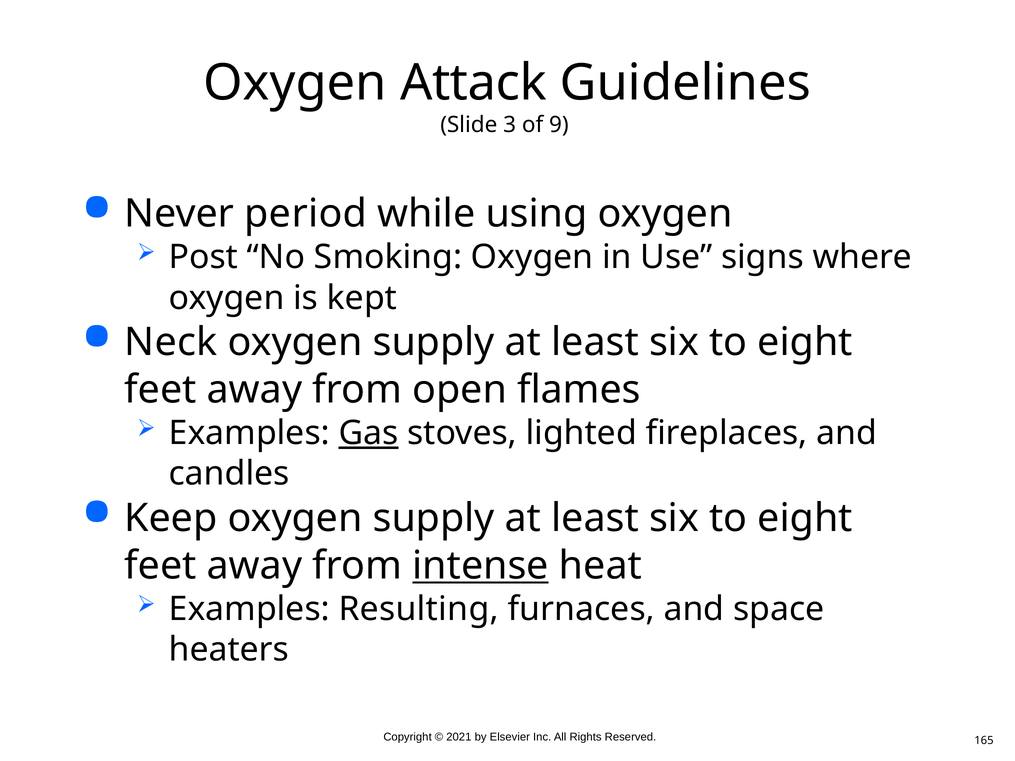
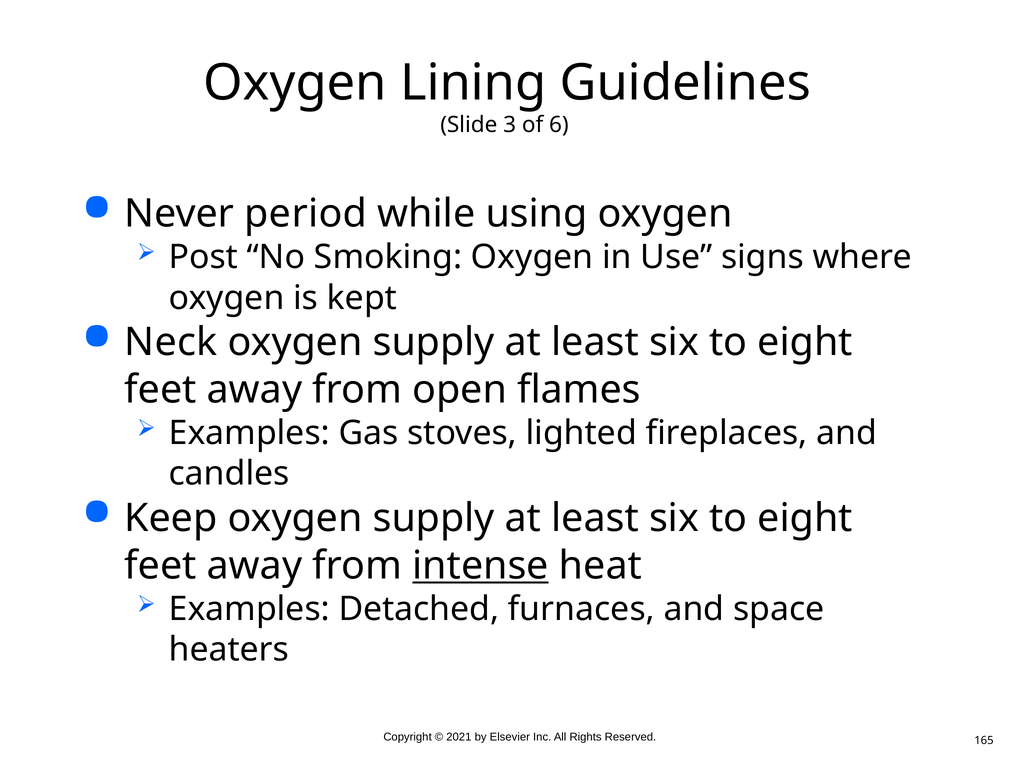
Attack: Attack -> Lining (473, 83)
9: 9 -> 6 (559, 125)
Gas underline: present -> none (369, 433)
Resulting: Resulting -> Detached (419, 609)
